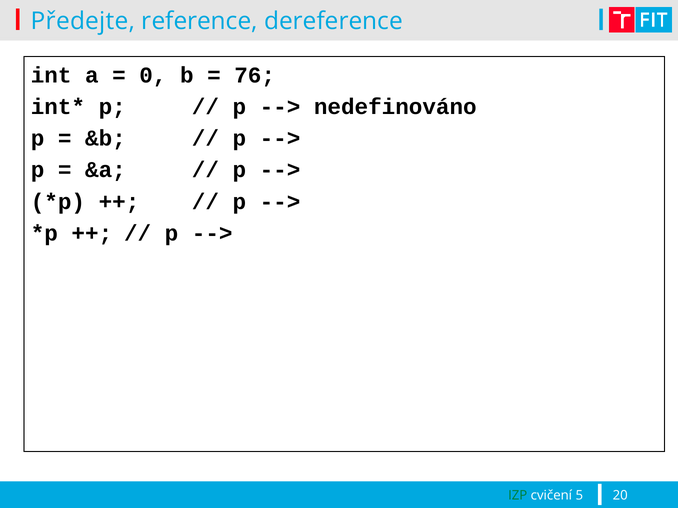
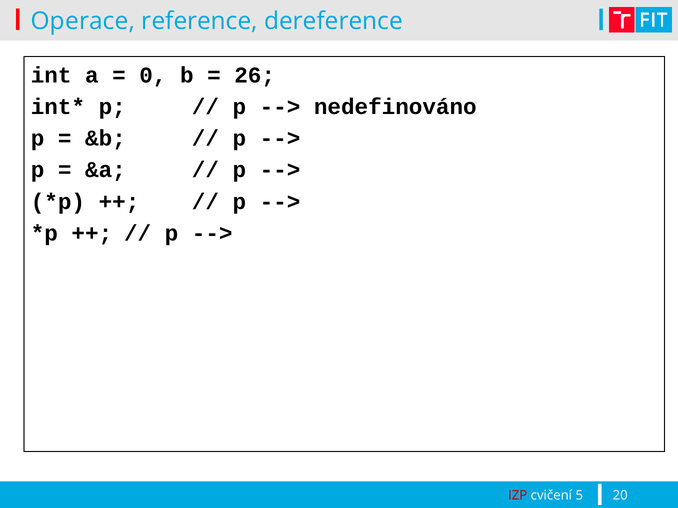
Předejte: Předejte -> Operace (83, 21)
76: 76 -> 26 (255, 75)
IZP colour: green -> red (518, 496)
